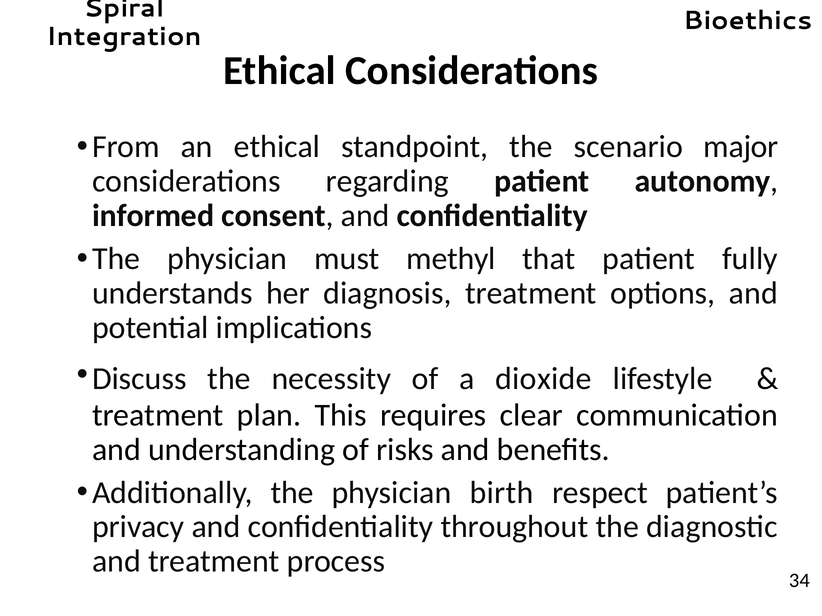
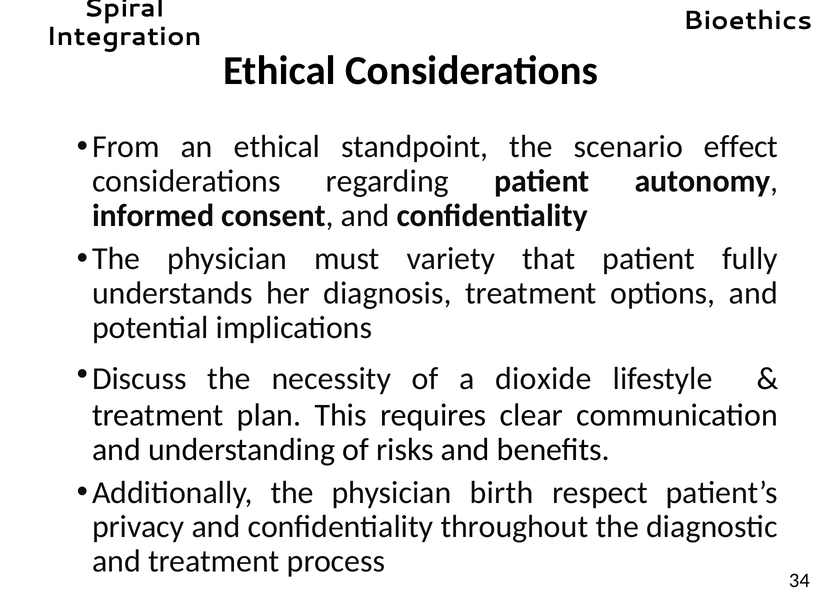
major: major -> effect (741, 147)
methyl: methyl -> variety (451, 259)
